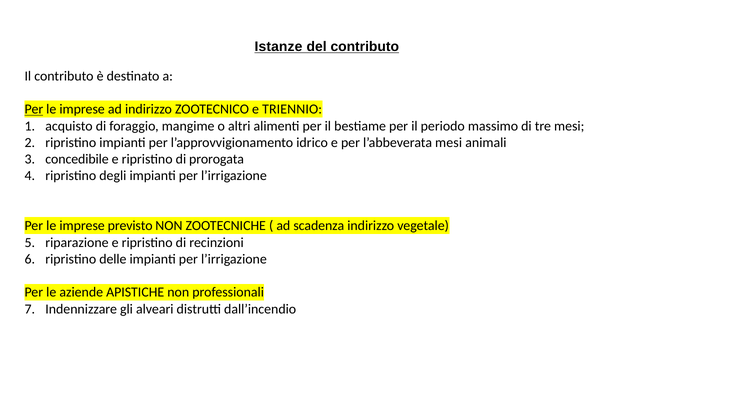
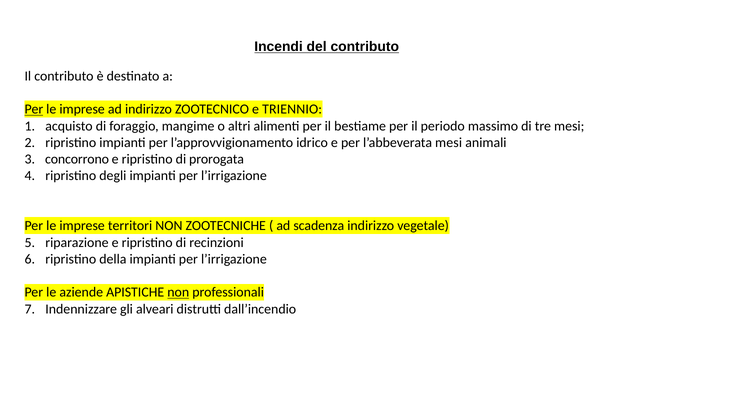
Istanze: Istanze -> Incendi (279, 47)
concedibile: concedibile -> concorrono (77, 159)
previsto: previsto -> territori (130, 226)
delle: delle -> della (113, 259)
non underline: none -> present (178, 293)
